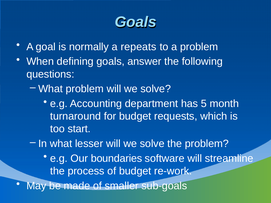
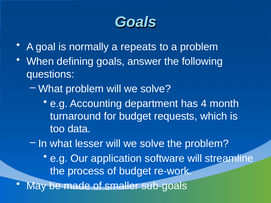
5: 5 -> 4 (204, 104)
start: start -> data (79, 129)
boundaries: boundaries -> application (116, 159)
